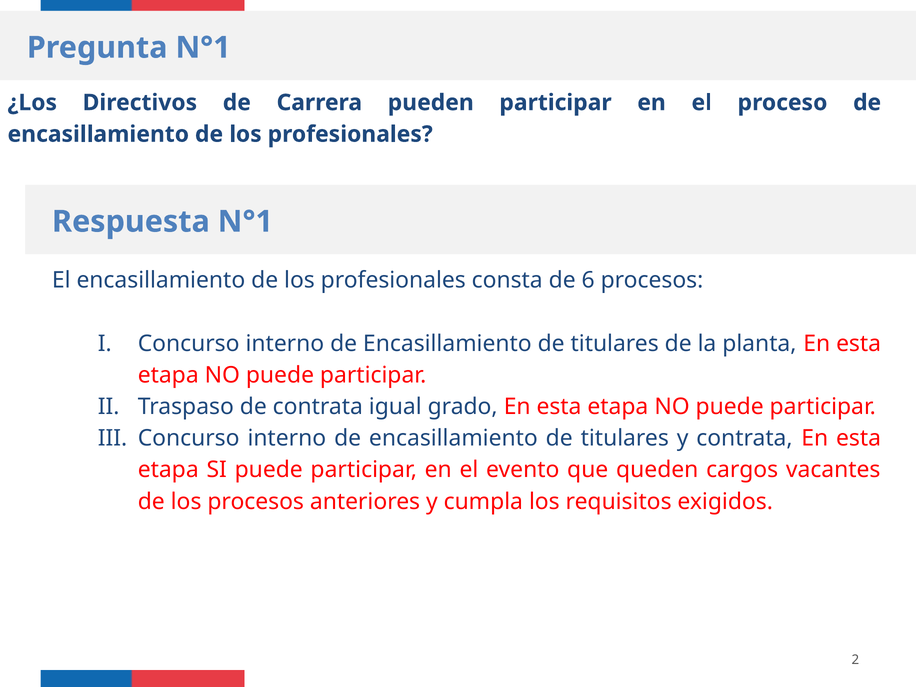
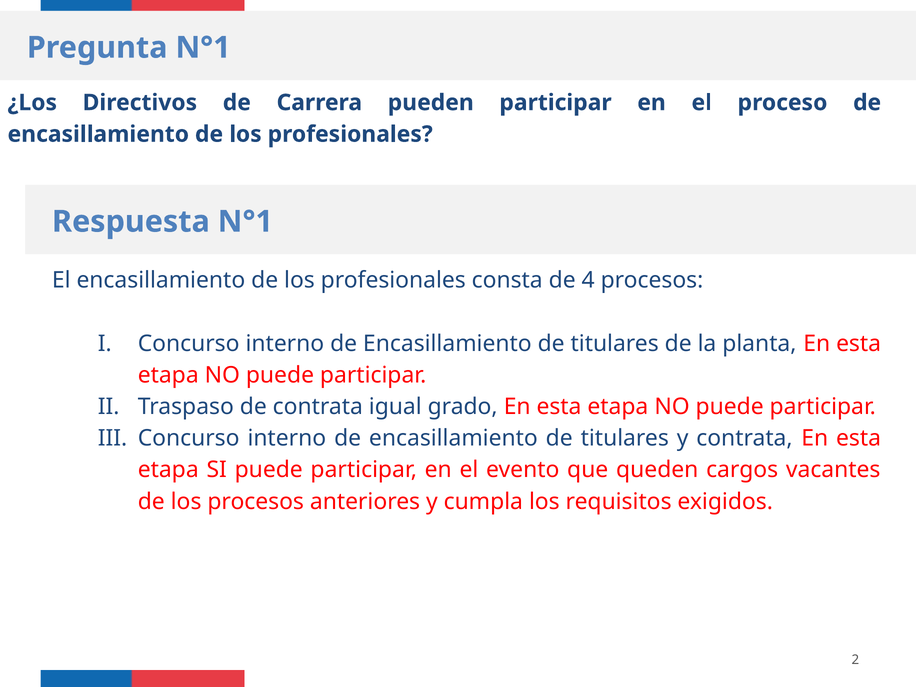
6: 6 -> 4 (588, 280)
